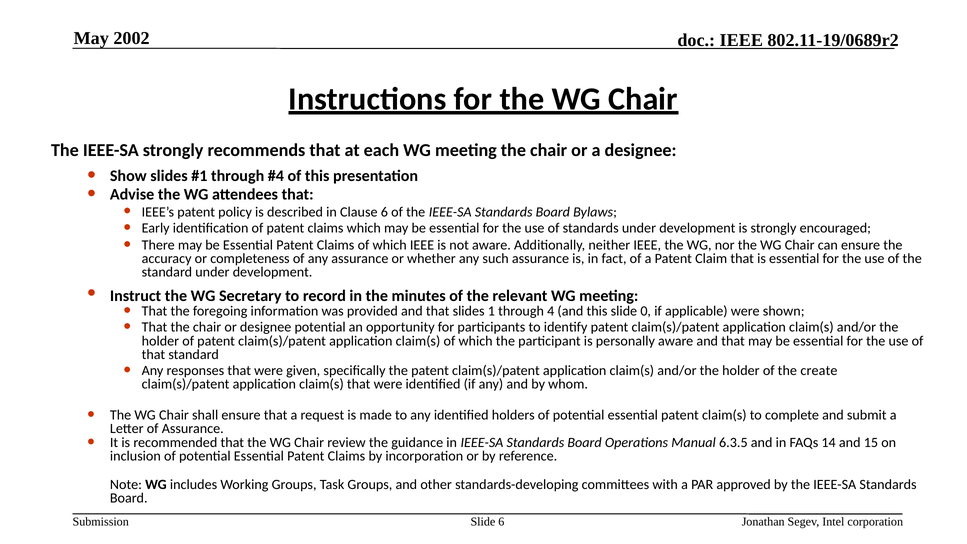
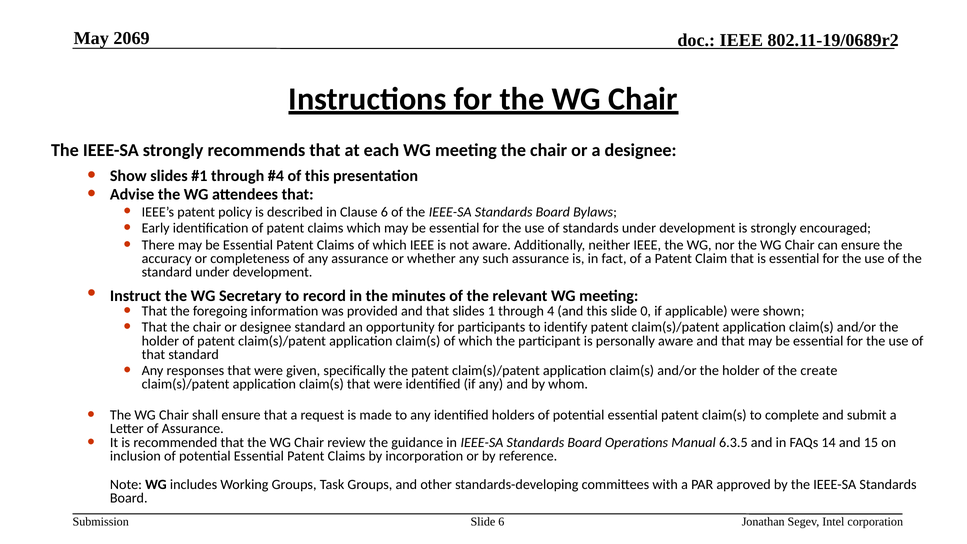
2002: 2002 -> 2069 (132, 38)
designee potential: potential -> standard (320, 327)
